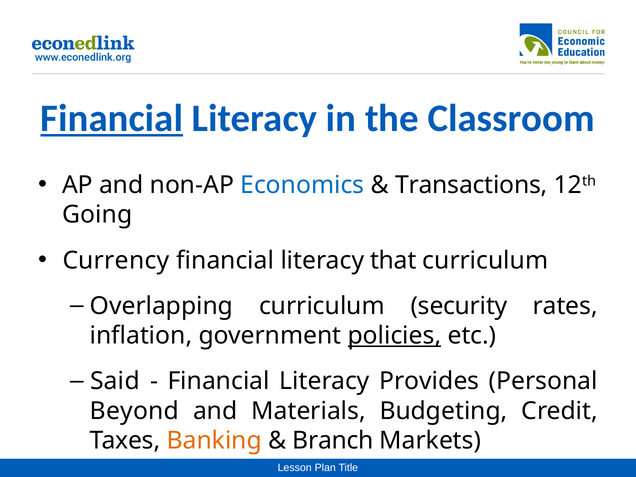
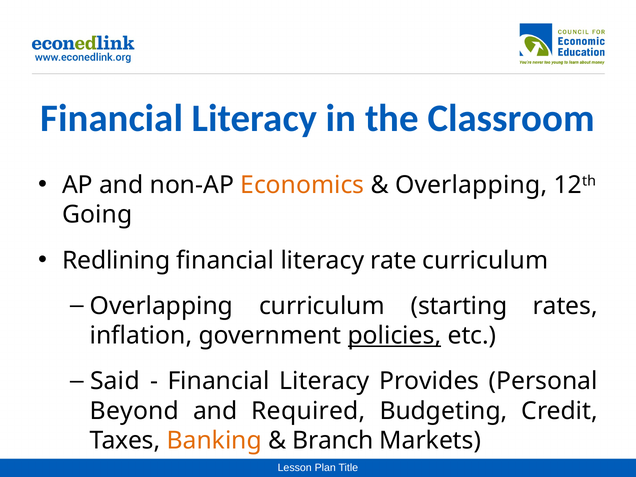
Financial underline: present -> none (112, 119)
Economics colour: blue -> orange (302, 185)
Transactions: Transactions -> Overlapping (471, 185)
Currency: Currency -> Redlining (116, 260)
that: that -> rate (393, 260)
security: security -> starting (459, 306)
Materials: Materials -> Required (308, 411)
